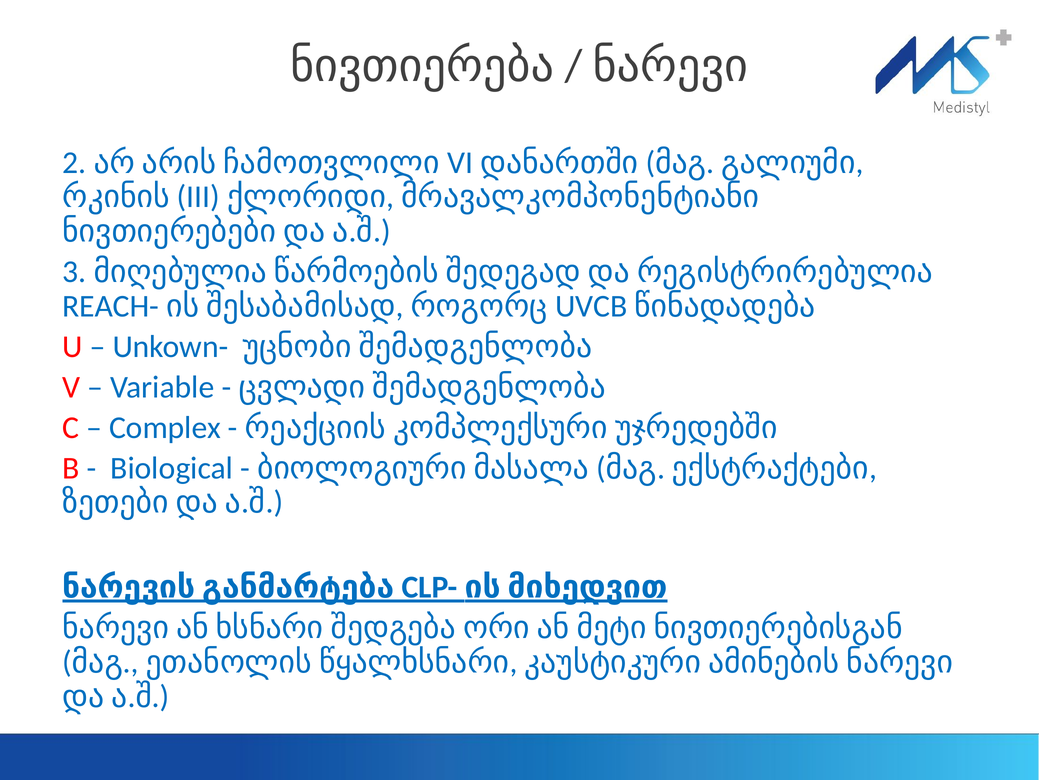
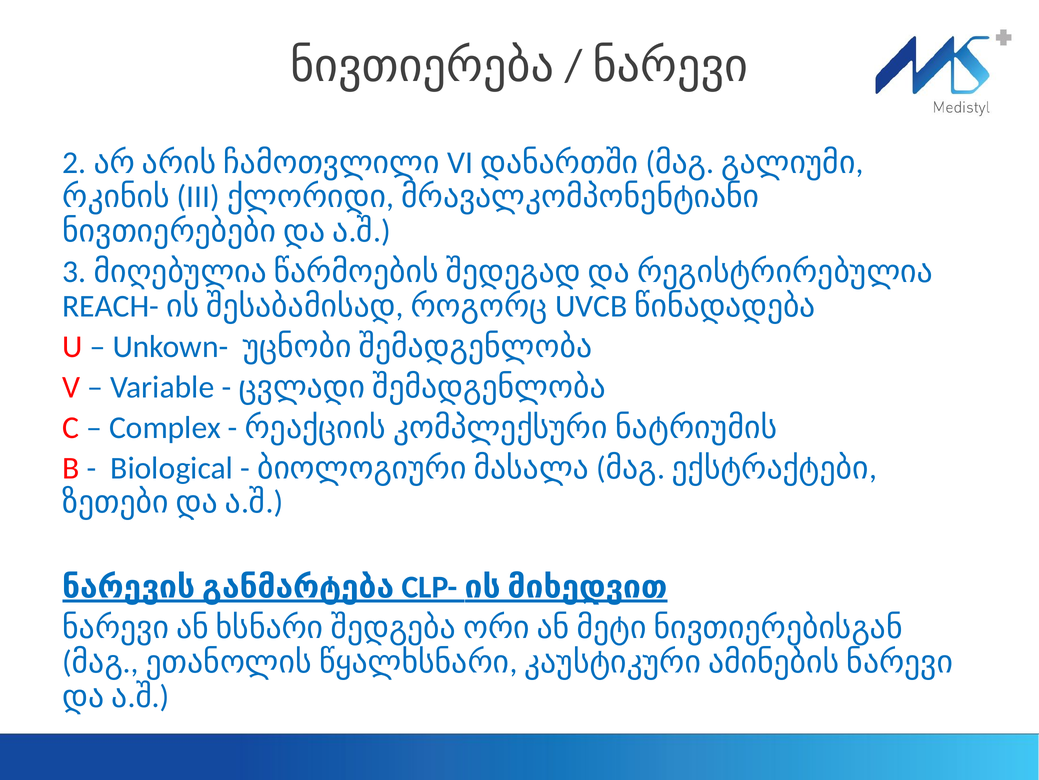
უჯრედებში: უჯრედებში -> ნატრიუმის (696, 427)
